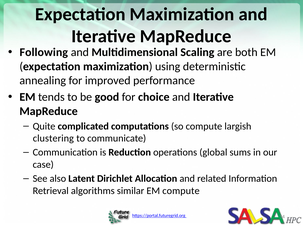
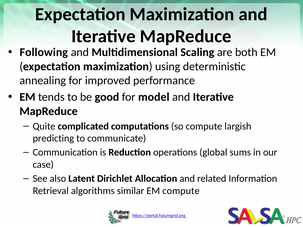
choice: choice -> model (154, 97)
clustering: clustering -> predicting (53, 138)
